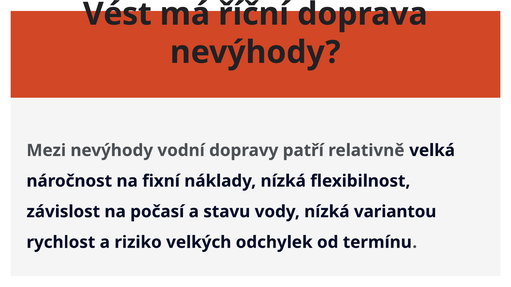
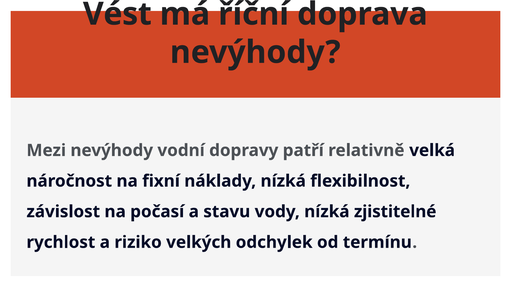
variantou: variantou -> zjistitelné (395, 212)
